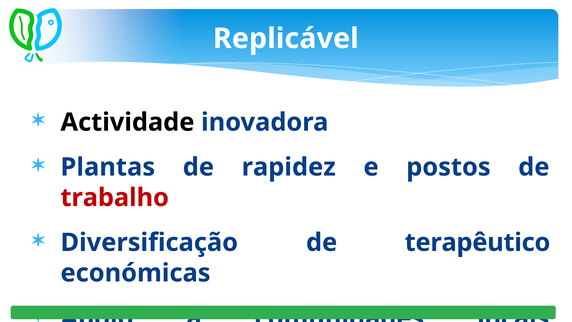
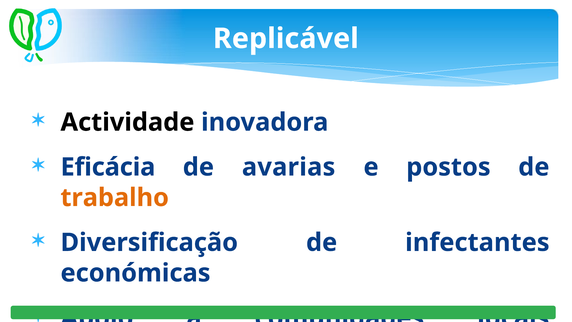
Plantas: Plantas -> Eficácia (108, 167)
rapidez: rapidez -> avarias (289, 167)
trabalho colour: red -> orange (115, 198)
terapêutico: terapêutico -> infectantes (477, 242)
